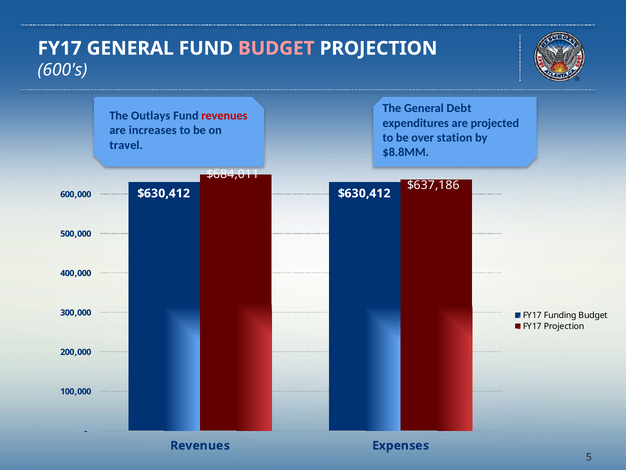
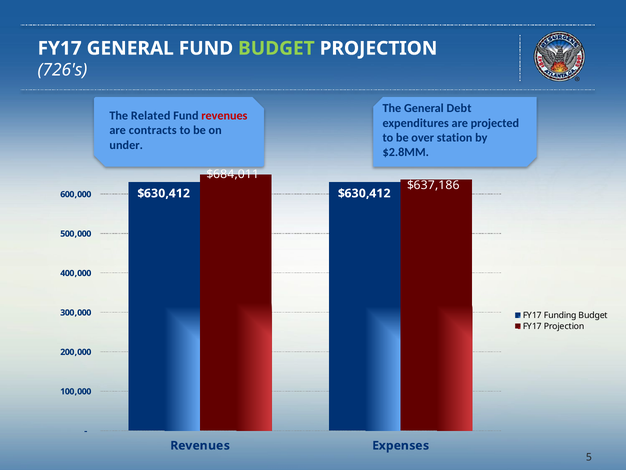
BUDGET colour: pink -> light green (276, 48)
600's: 600's -> 726's (62, 70)
Outlays: Outlays -> Related (151, 116)
increases: increases -> contracts (153, 130)
travel: travel -> under (126, 145)
$8.8MM: $8.8MM -> $2.8MM (406, 152)
